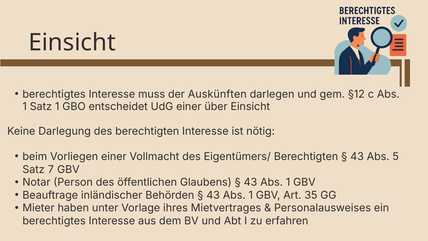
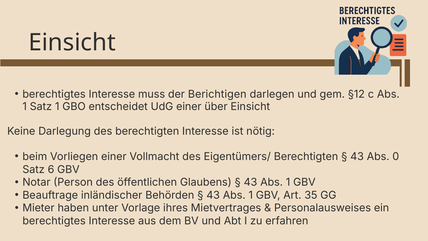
Auskünften: Auskünften -> Berichtigen (217, 94)
5: 5 -> 0 (396, 157)
7: 7 -> 6 (51, 169)
